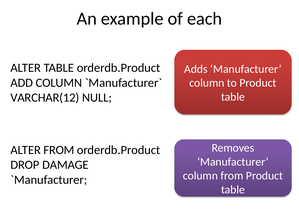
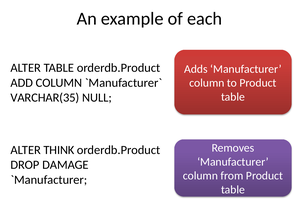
VARCHAR(12: VARCHAR(12 -> VARCHAR(35 (45, 98)
ALTER FROM: FROM -> THINK (59, 150)
